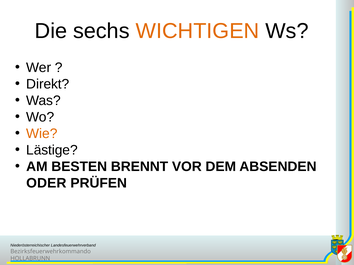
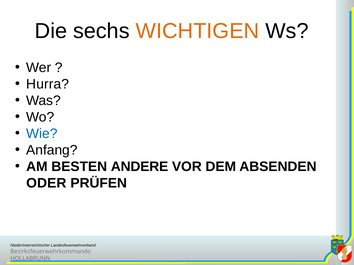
Direkt: Direkt -> Hurra (48, 84)
Wie colour: orange -> blue (42, 134)
Lästige: Lästige -> Anfang (52, 150)
BRENNT: BRENNT -> ANDERE (140, 167)
